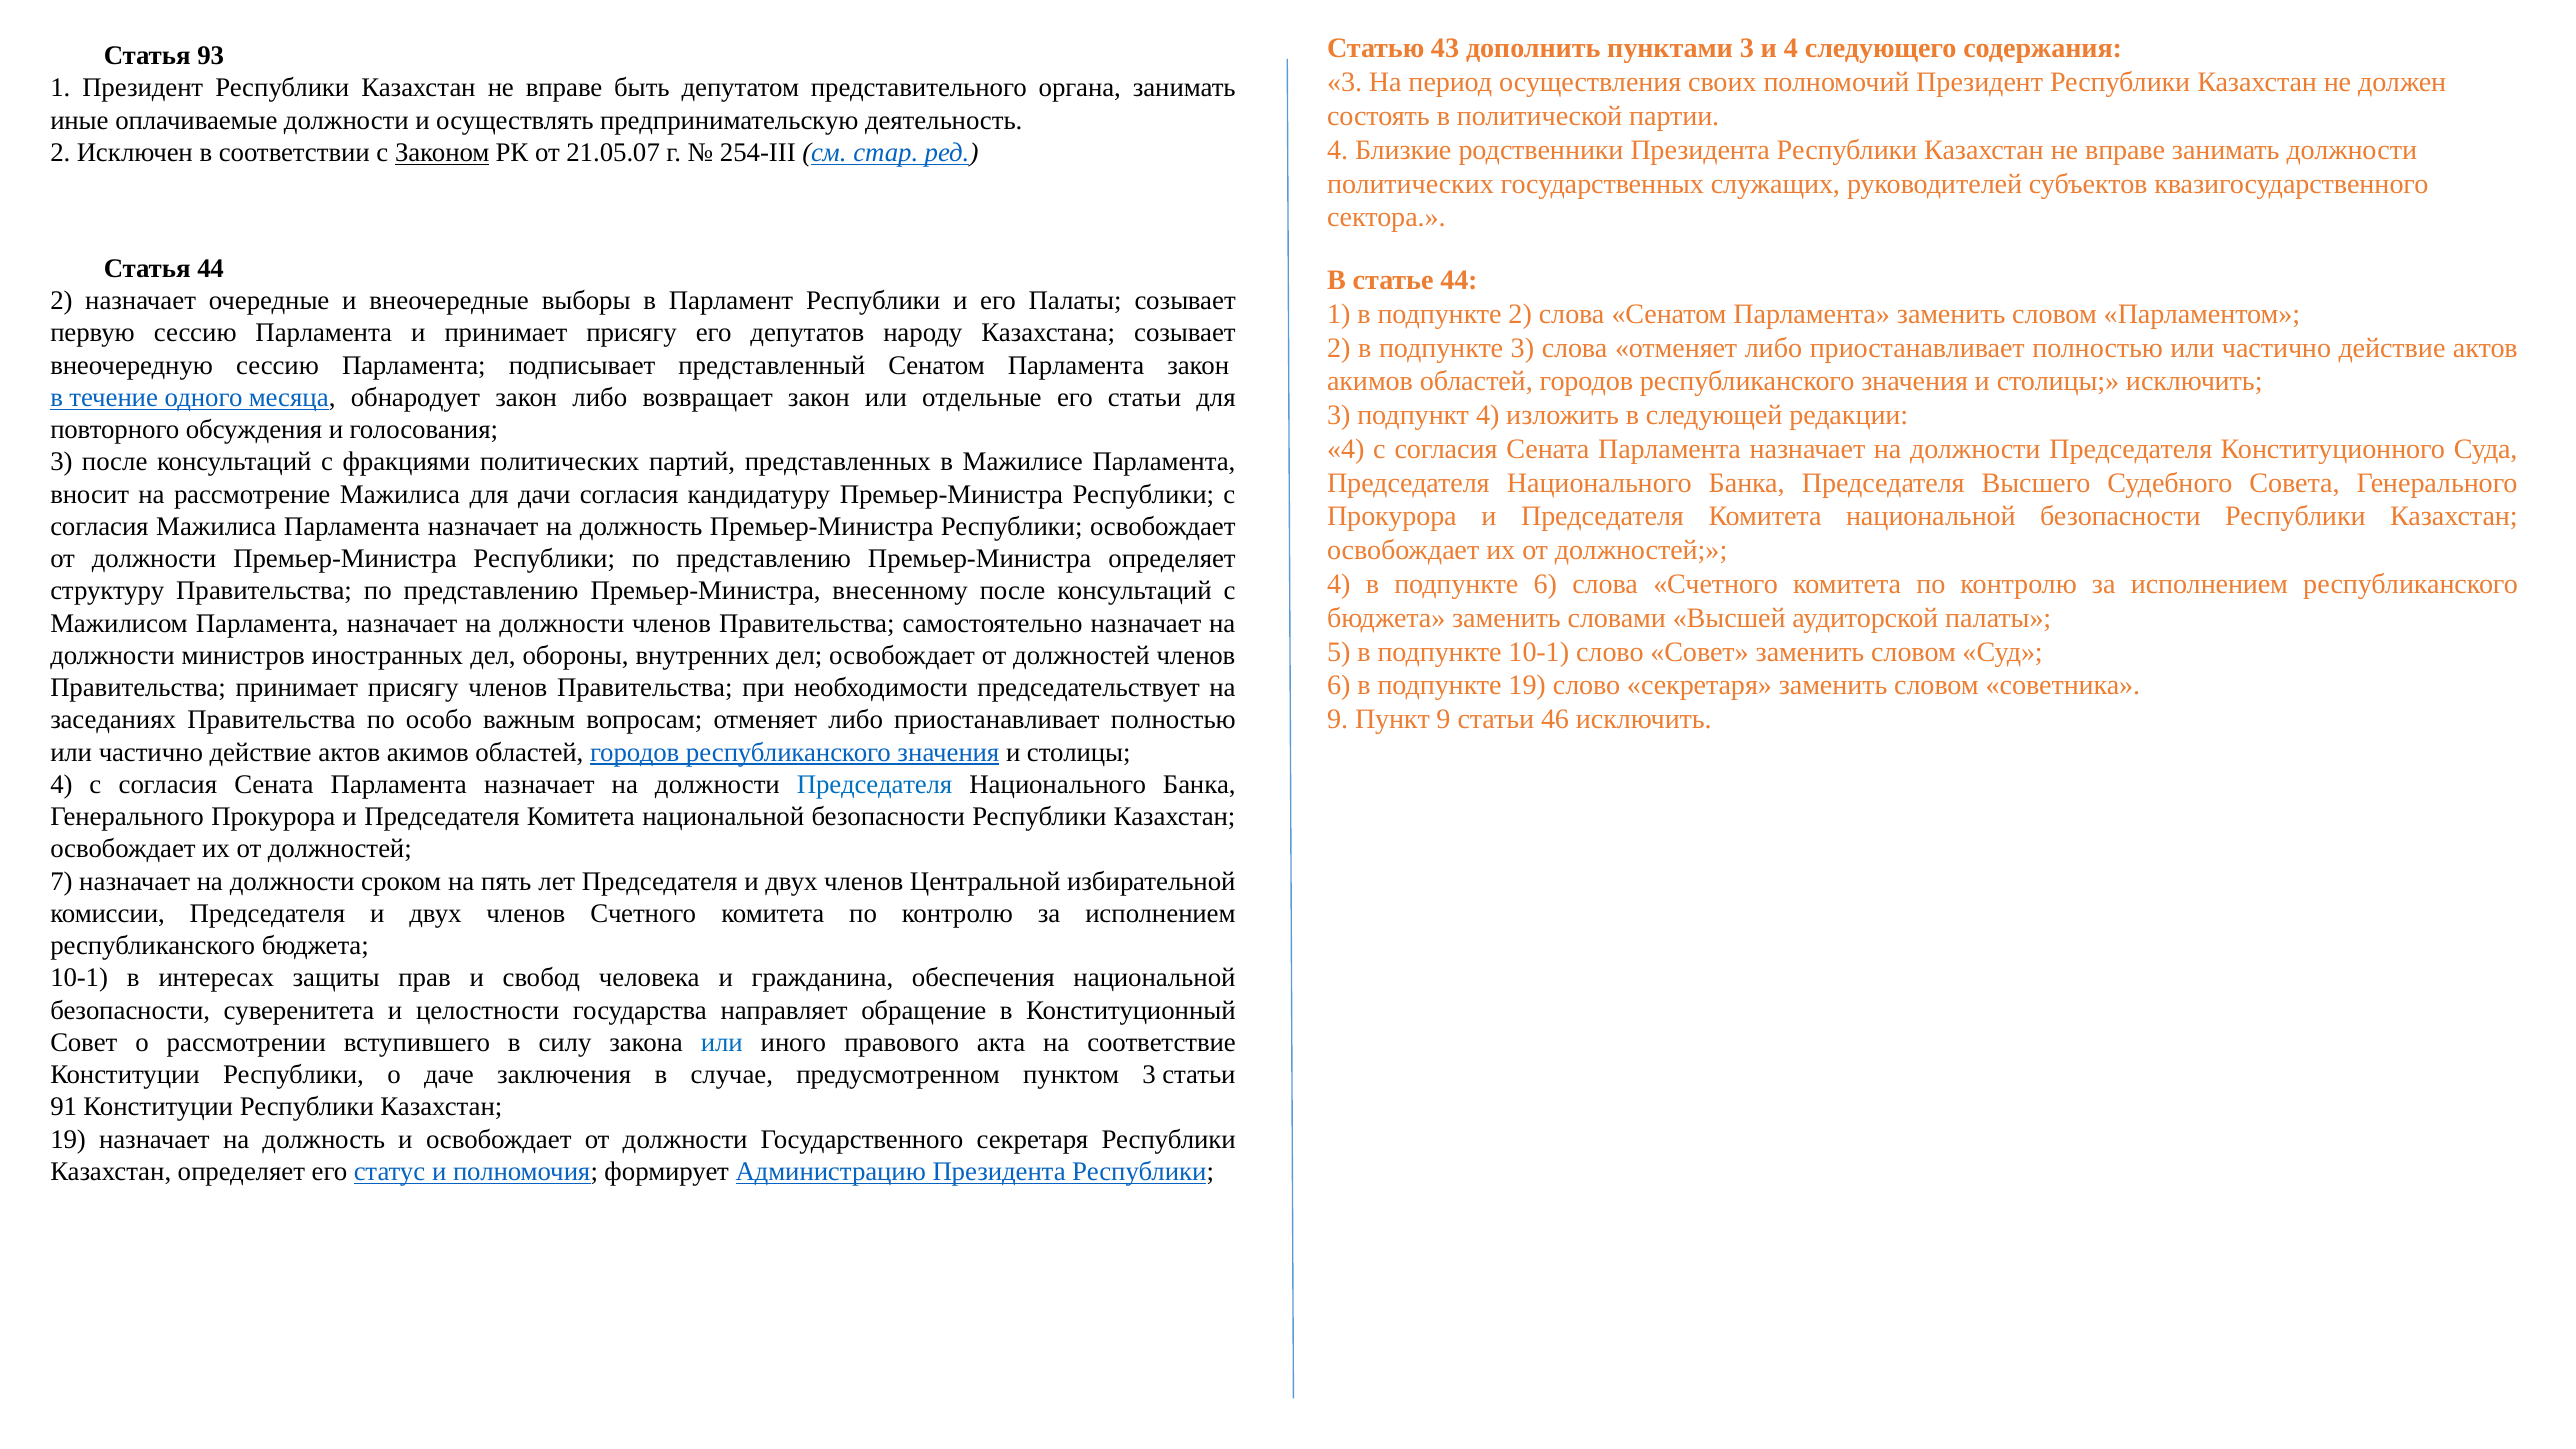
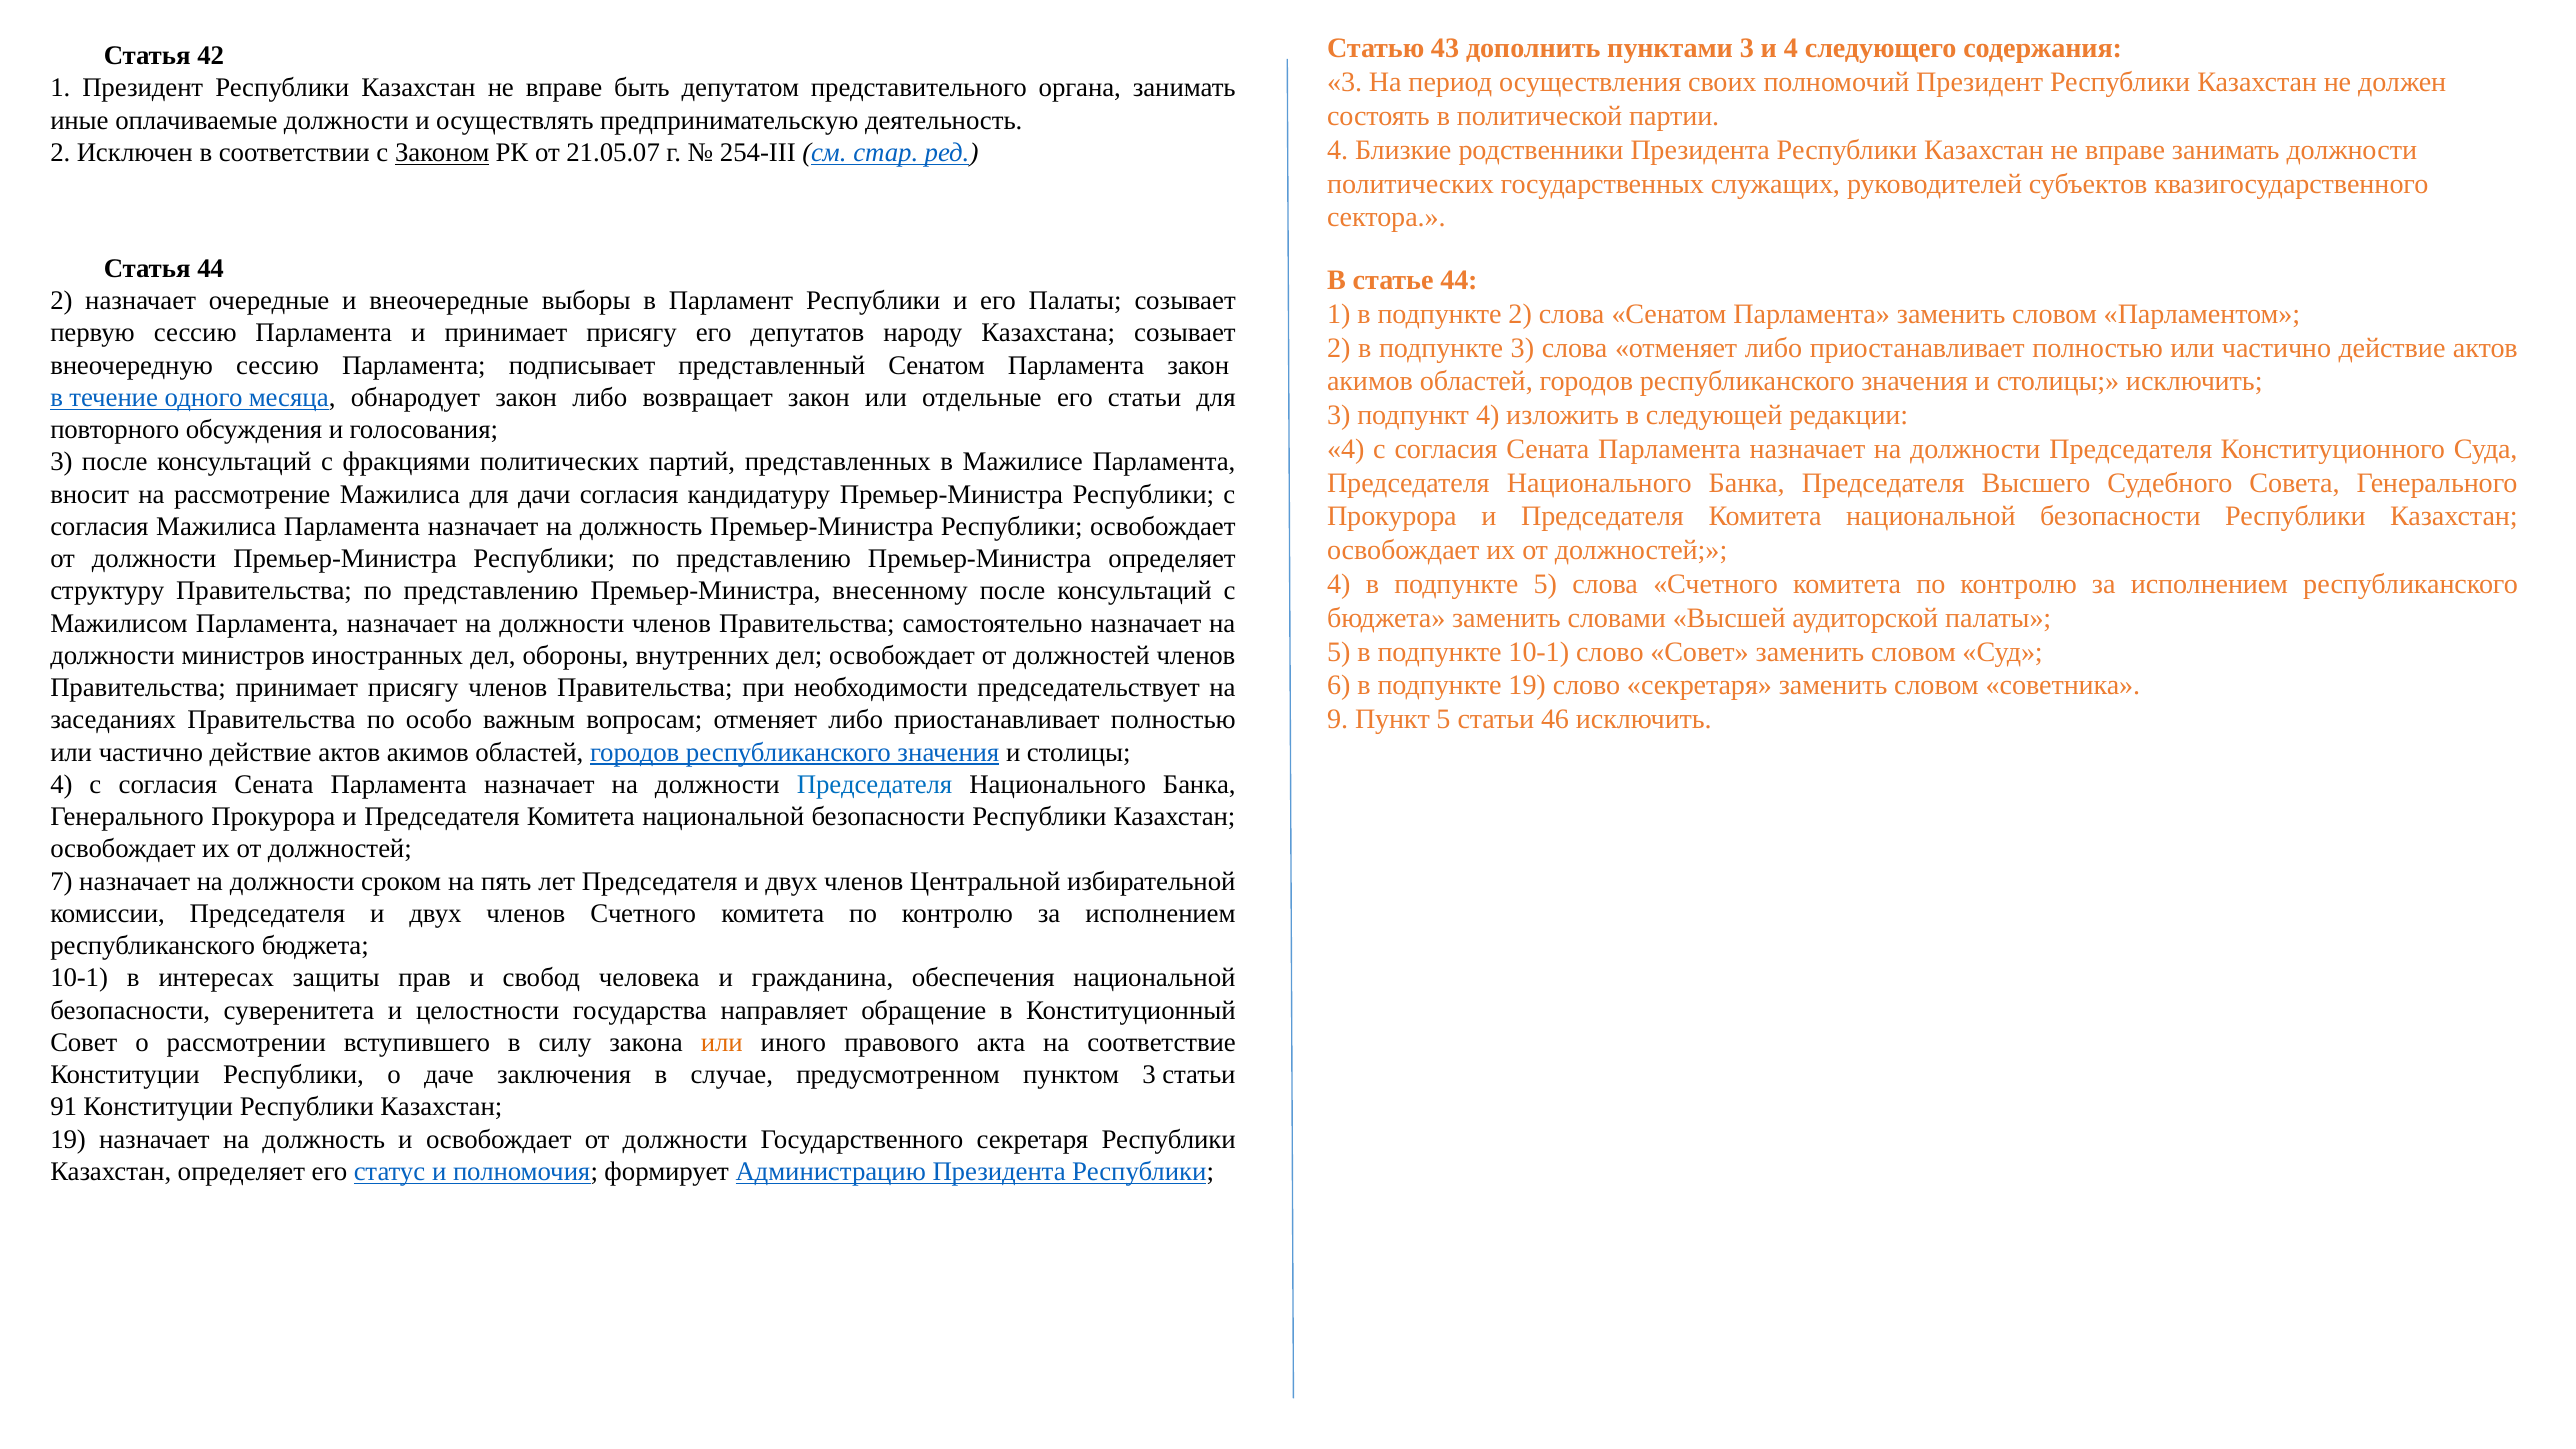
93: 93 -> 42 (211, 56)
подпункте 6: 6 -> 5 (1545, 584)
Пункт 9: 9 -> 5 (1443, 719)
или colour: blue -> orange (722, 1042)
